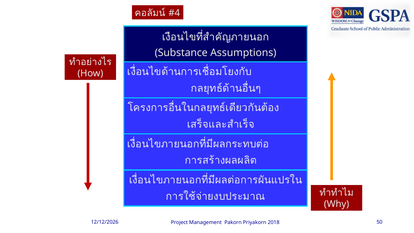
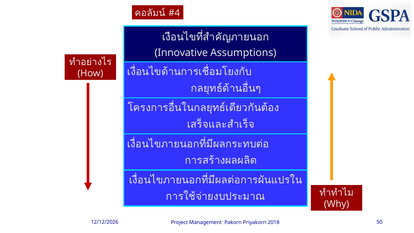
Substance: Substance -> Innovative (181, 53)
